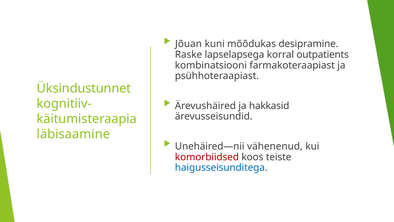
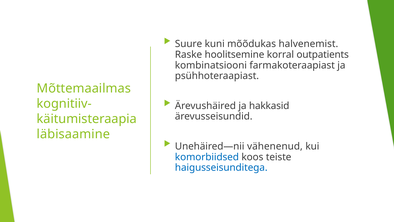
Jõuan: Jõuan -> Suure (189, 44)
desipramine: desipramine -> halvenemist (308, 44)
lapselapsega: lapselapsega -> hoolitsemine (234, 55)
Üksindustunnet: Üksindustunnet -> Mõttemaailmas (84, 88)
komorbiidsed colour: red -> blue (207, 157)
